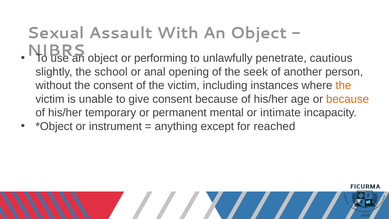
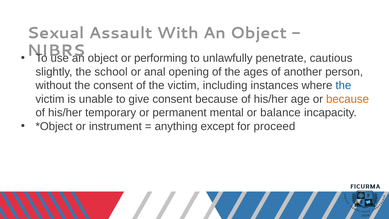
seek: seek -> ages (256, 72)
the colour: orange -> blue (343, 85)
intimate: intimate -> balance (280, 113)
reached: reached -> proceed (274, 126)
